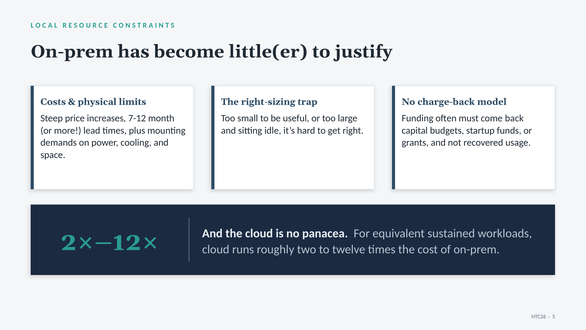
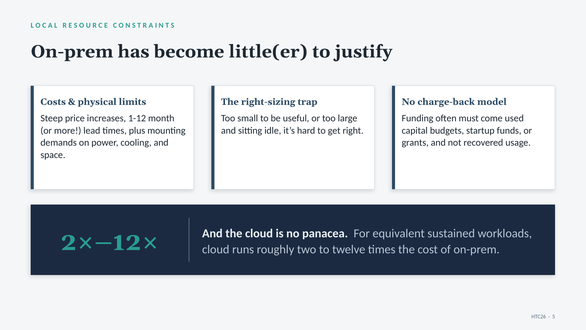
7-12: 7-12 -> 1-12 (137, 118)
back: back -> used (514, 118)
